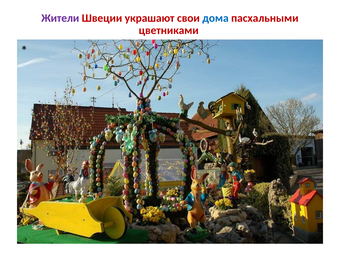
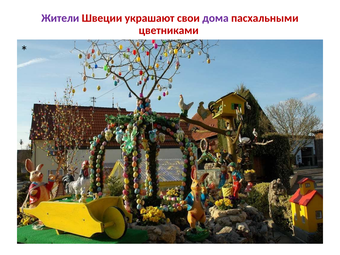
дома colour: blue -> purple (215, 18)
